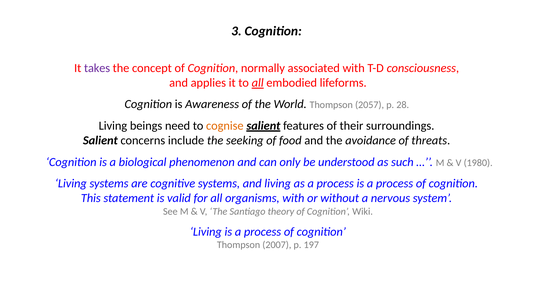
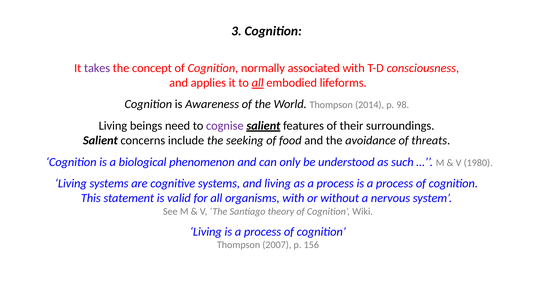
2057: 2057 -> 2014 (370, 105)
28: 28 -> 98 (403, 105)
cognise colour: orange -> purple (225, 126)
197: 197 -> 156 (311, 245)
